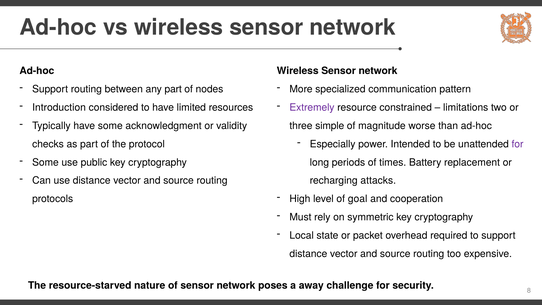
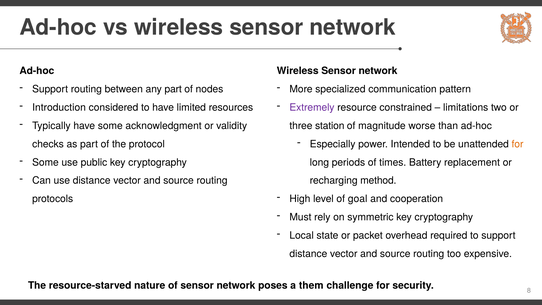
simple: simple -> station (330, 126)
for colour: purple -> orange (518, 144)
attacks: attacks -> method (378, 181)
away: away -> them (311, 285)
